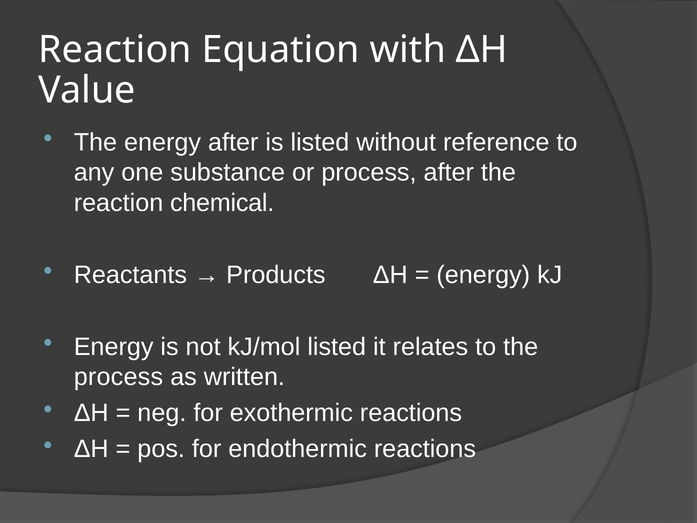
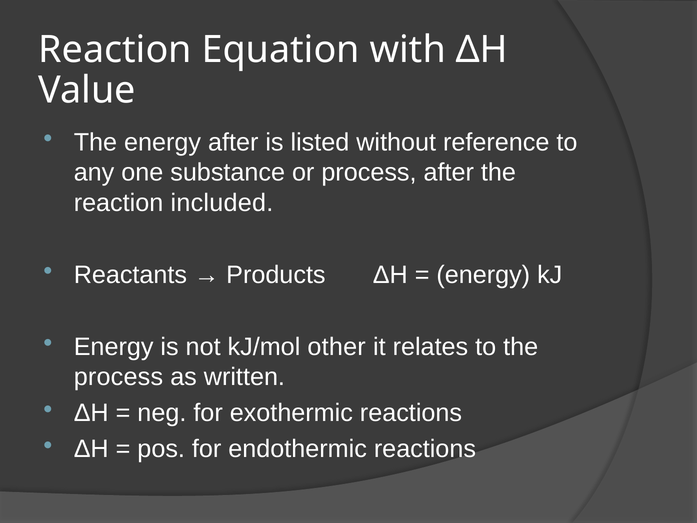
chemical: chemical -> included (222, 203)
kJ/mol listed: listed -> other (337, 347)
